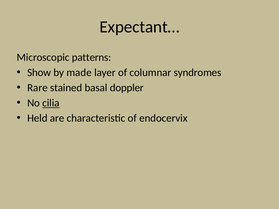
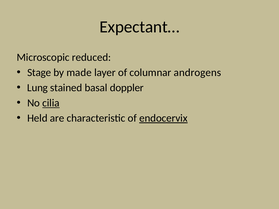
patterns: patterns -> reduced (91, 57)
Show: Show -> Stage (39, 73)
syndromes: syndromes -> androgens (197, 73)
Rare: Rare -> Lung (38, 88)
endocervix underline: none -> present (163, 118)
